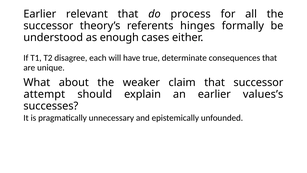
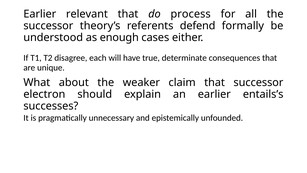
hinges: hinges -> defend (198, 26)
attempt: attempt -> electron (44, 94)
values’s: values’s -> entails’s (263, 94)
